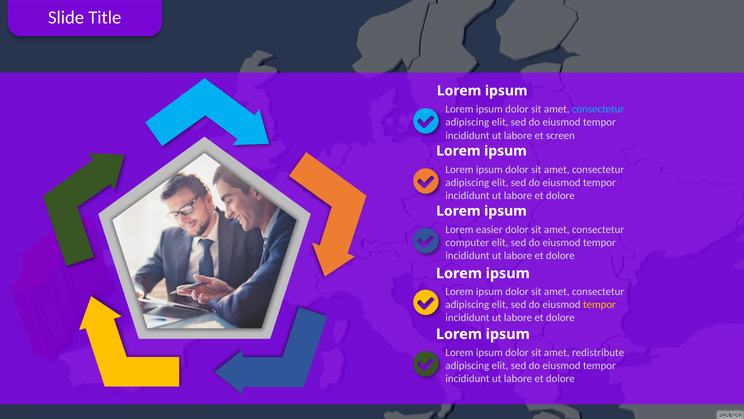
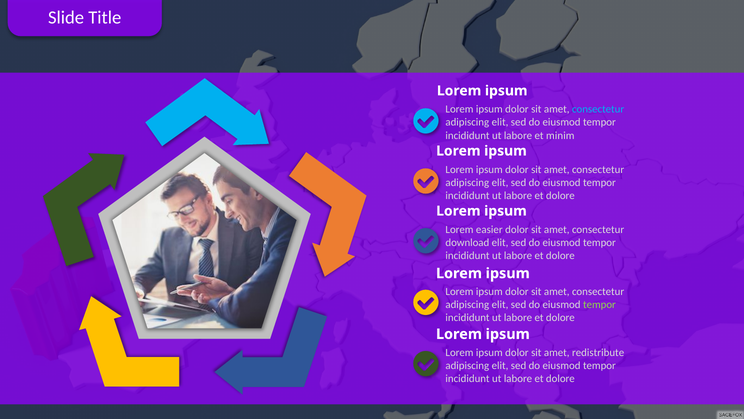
screen: screen -> minim (560, 135)
computer: computer -> download (467, 242)
tempor colour: yellow -> light green (599, 304)
